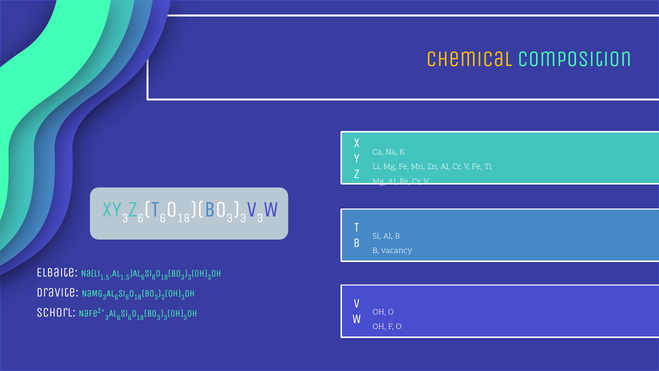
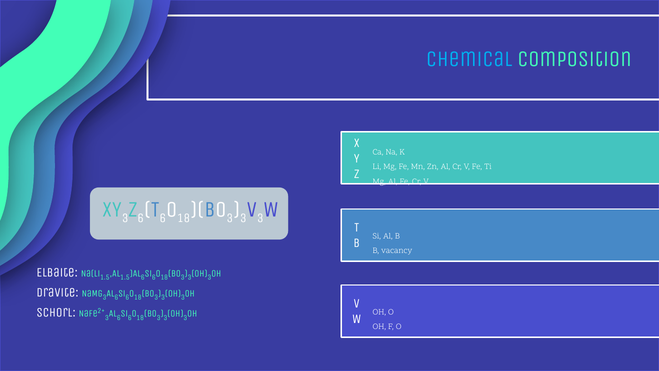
Chemical colour: yellow -> light blue (469, 59)
